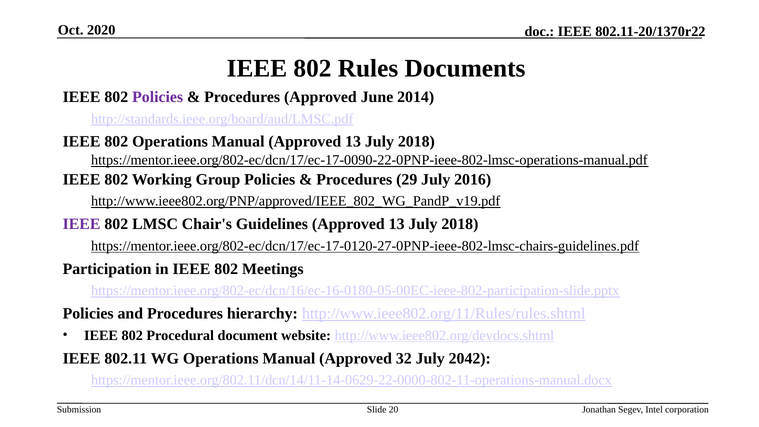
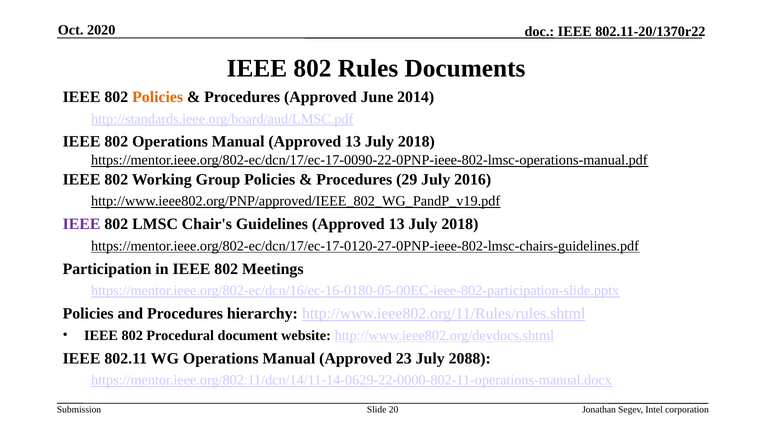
Policies colour: purple -> orange (158, 97)
32: 32 -> 23 (404, 358)
2042: 2042 -> 2088 (470, 358)
